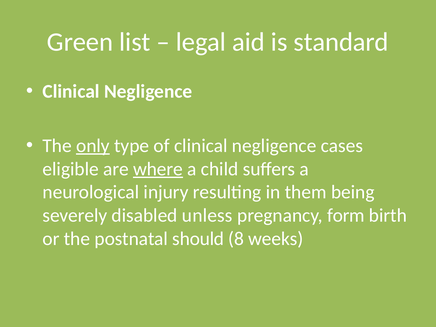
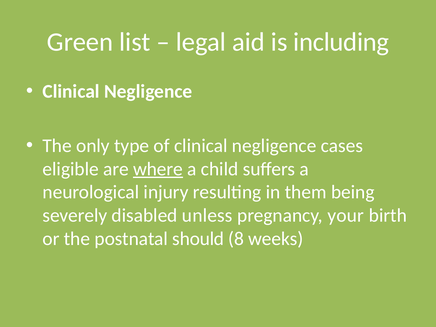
standard: standard -> including (341, 42)
only underline: present -> none (93, 146)
form: form -> your (346, 216)
